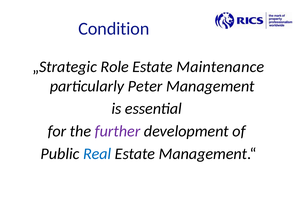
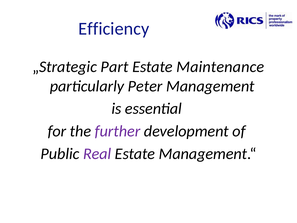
Condition: Condition -> Efficiency (114, 29)
Role: Role -> Part (115, 67)
Real colour: blue -> purple (97, 154)
